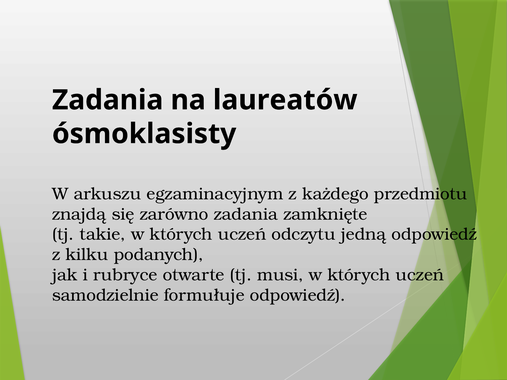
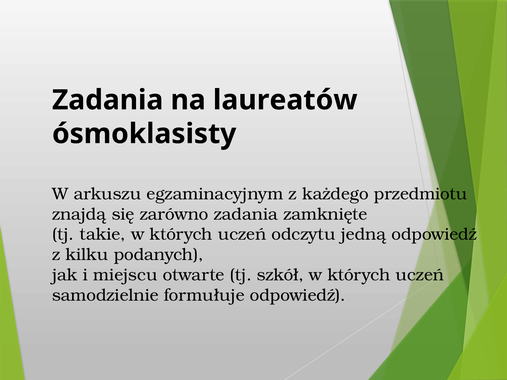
rubryce: rubryce -> miejscu (125, 275)
musi: musi -> szkół (280, 275)
